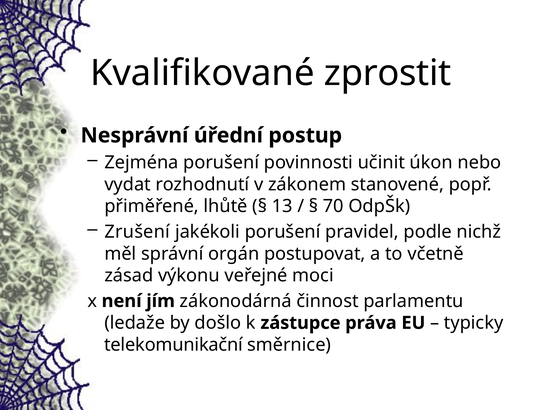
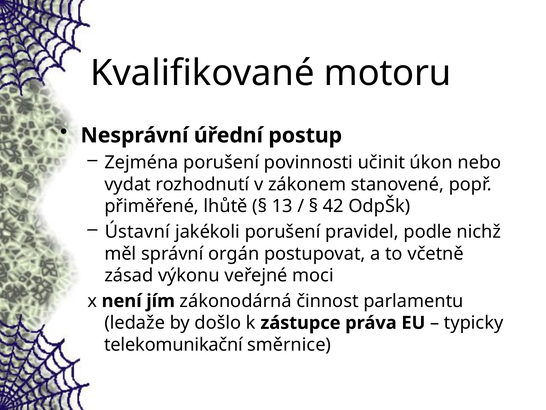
zprostit: zprostit -> motoru (388, 73)
70: 70 -> 42 (333, 206)
Zrušení: Zrušení -> Ústavní (137, 232)
